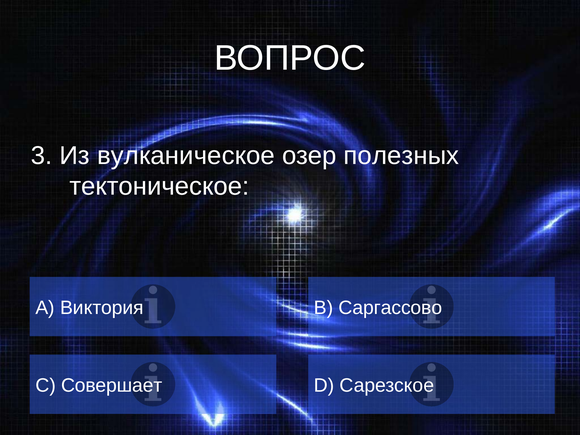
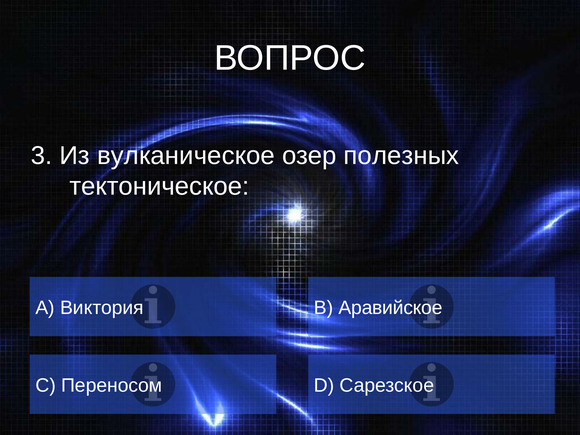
Саргассово: Саргассово -> Аравийское (390, 308)
Совершает: Совершает -> Переносом (112, 386)
